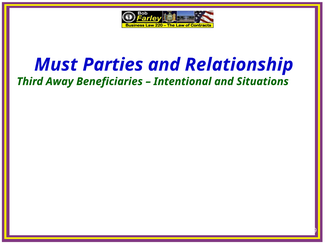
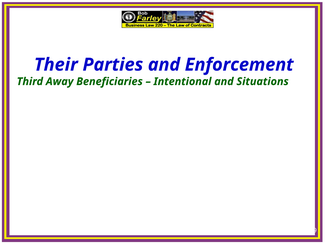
Must: Must -> Their (56, 65)
Relationship: Relationship -> Enforcement (239, 65)
